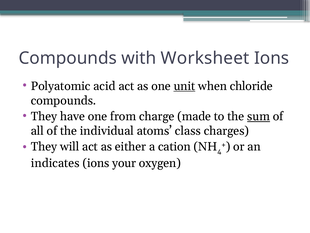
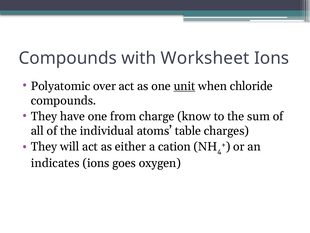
acid: acid -> over (105, 86)
made: made -> know (194, 116)
sum underline: present -> none (259, 116)
class: class -> table (188, 131)
your: your -> goes (124, 163)
